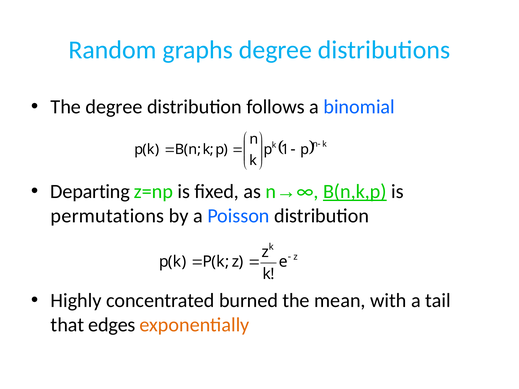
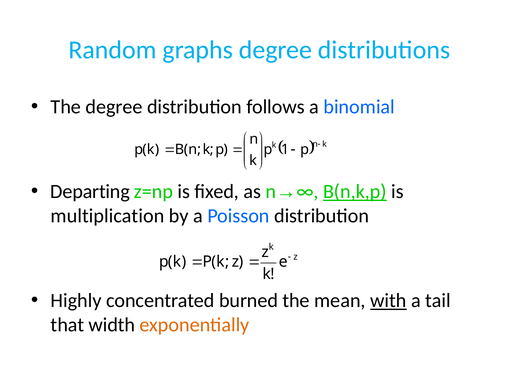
permutations: permutations -> multiplication (107, 216)
with underline: none -> present (388, 301)
edges: edges -> width (112, 325)
